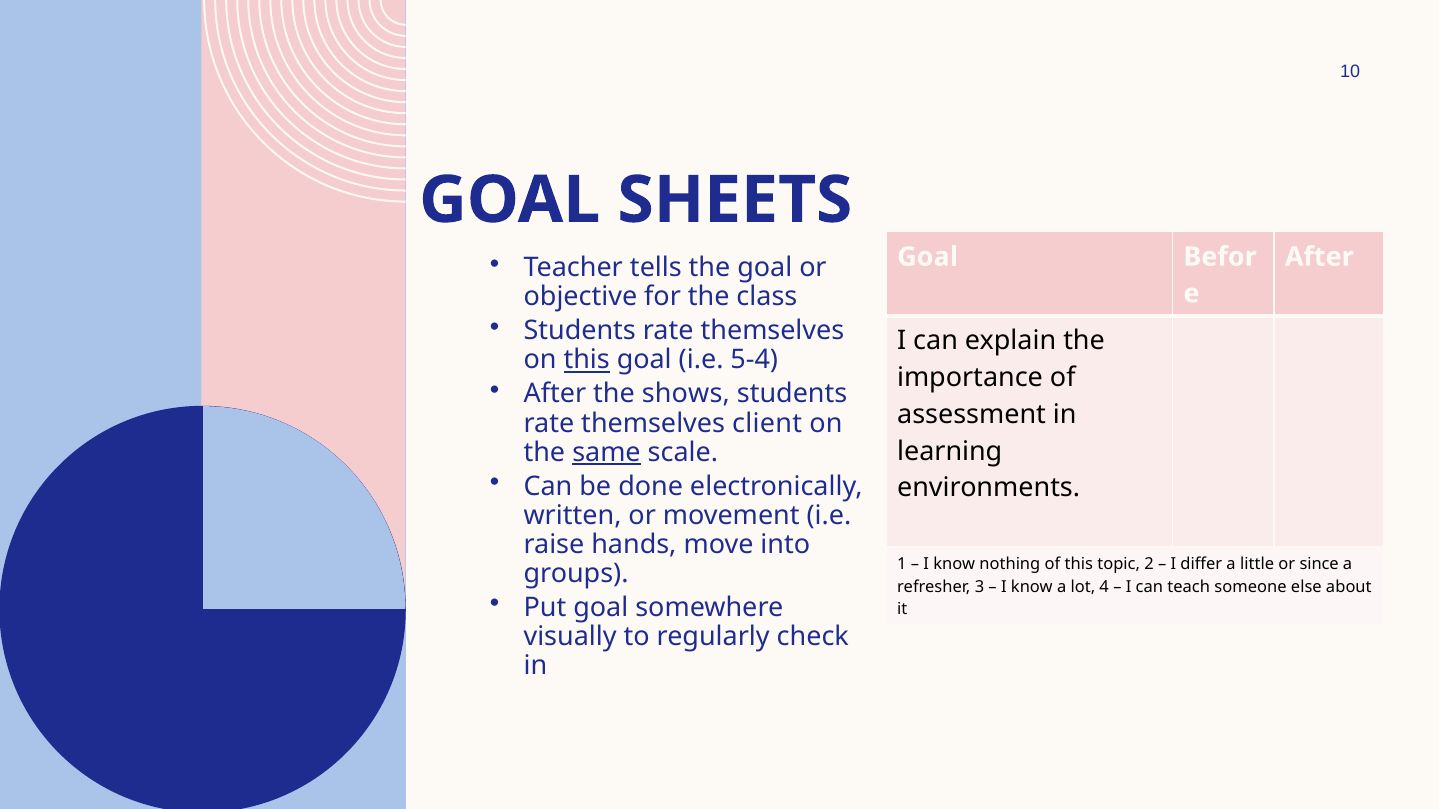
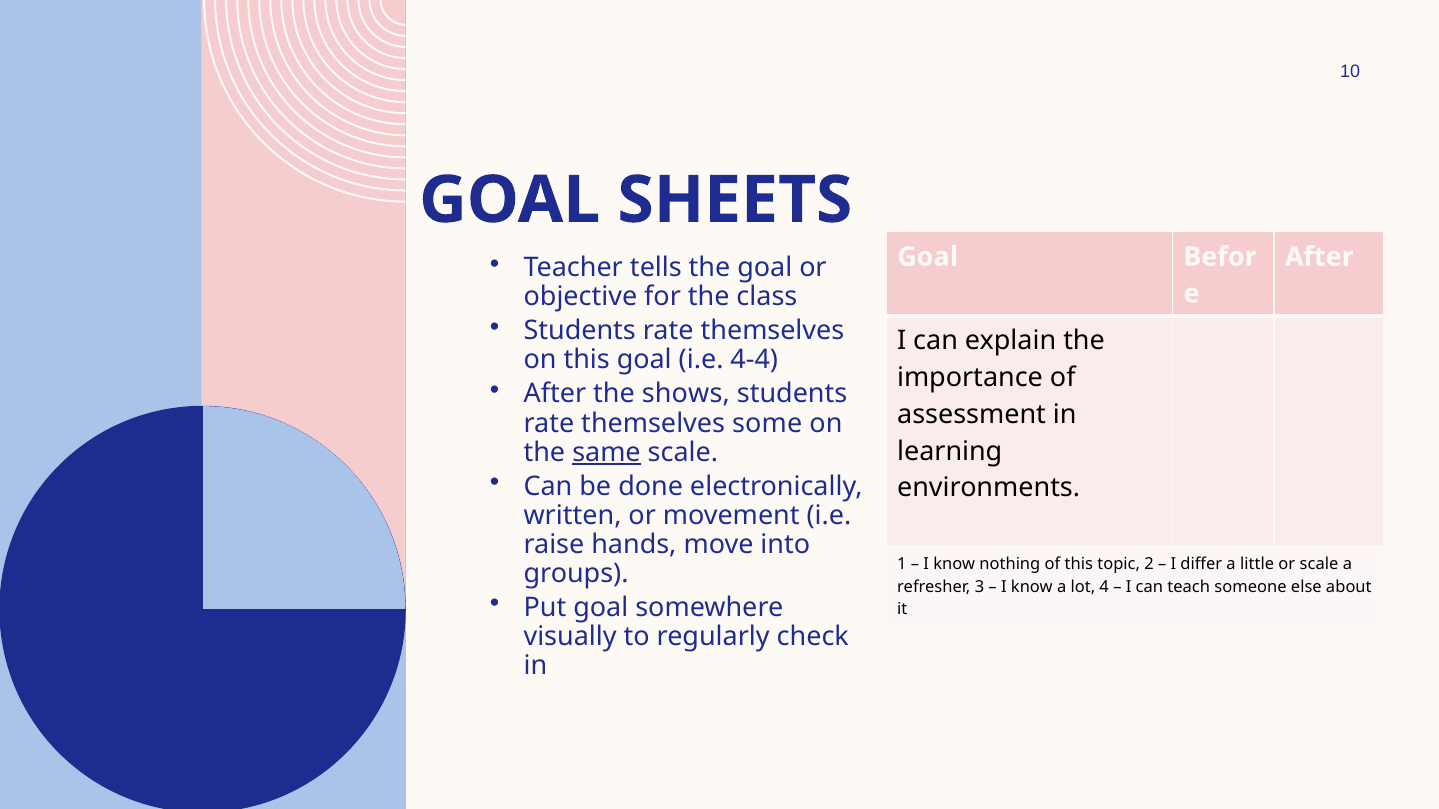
this underline: present -> none (587, 360)
5-4: 5-4 -> 4-4 (754, 360)
client: client -> some (767, 423)
or since: since -> scale (1319, 565)
